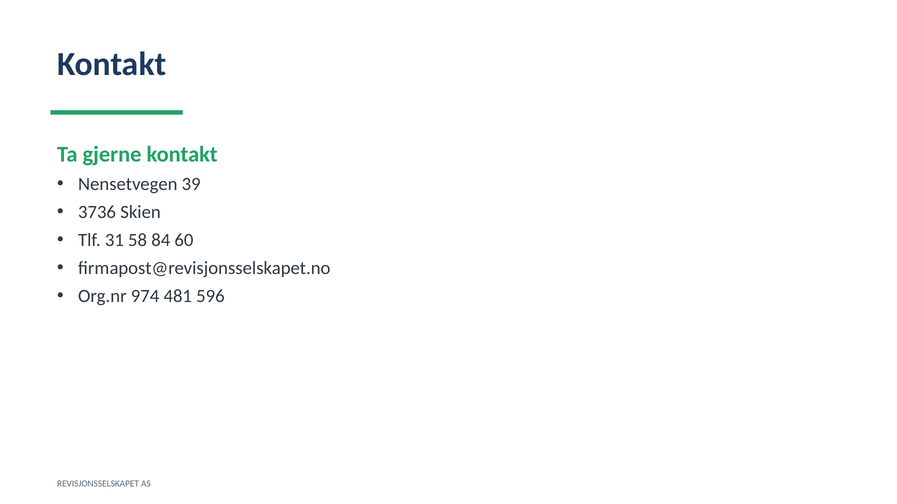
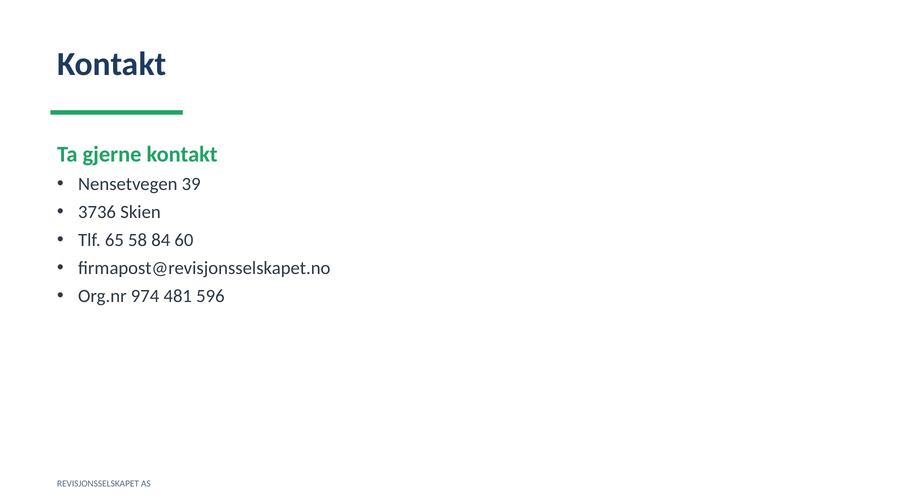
31: 31 -> 65 (114, 241)
